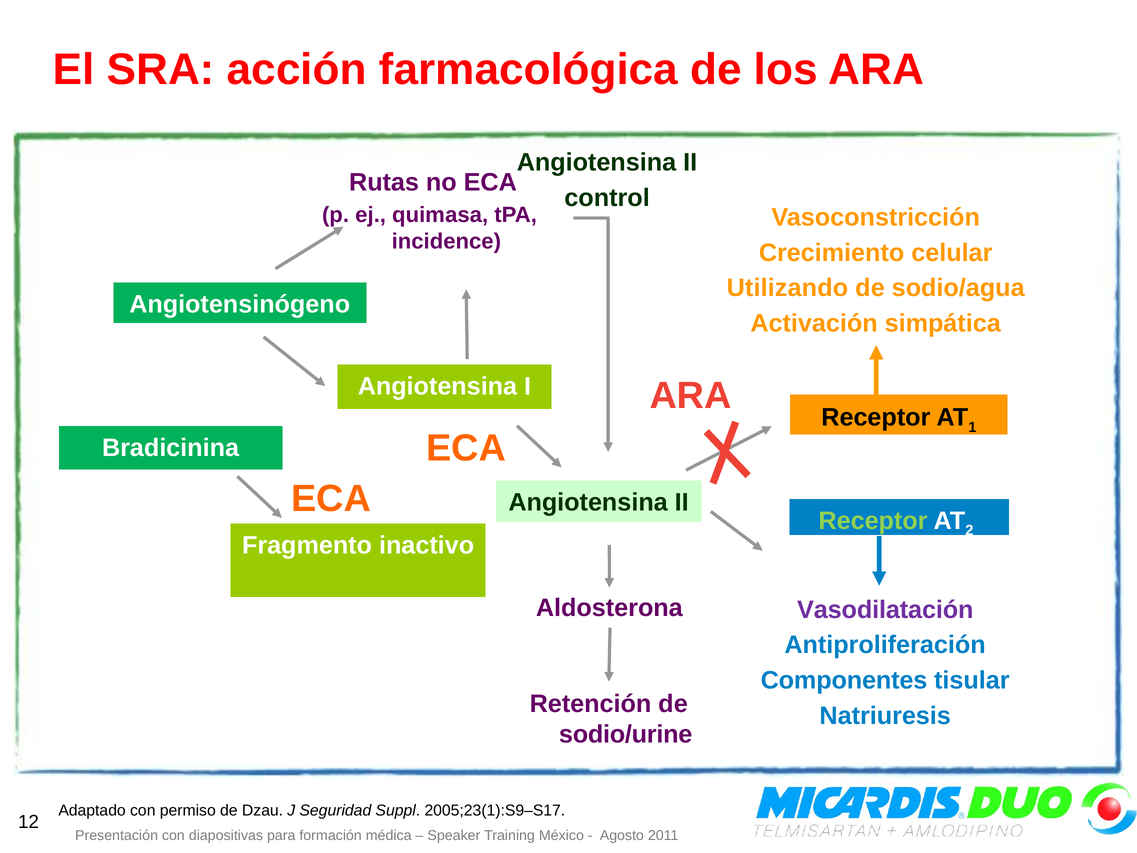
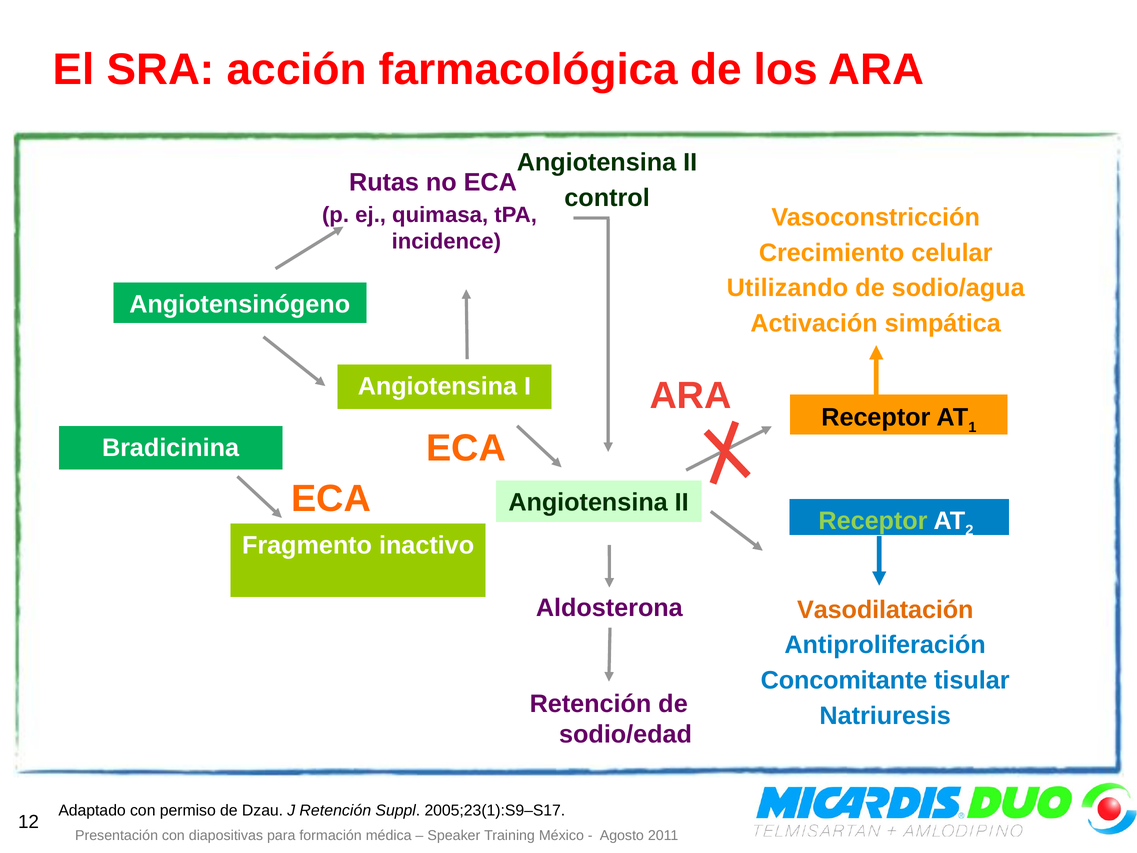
Vasodilatación colour: purple -> orange (885, 610)
Componentes: Componentes -> Concomitante (844, 680)
sodio/urine: sodio/urine -> sodio/edad (626, 734)
J Seguridad: Seguridad -> Retención (335, 810)
